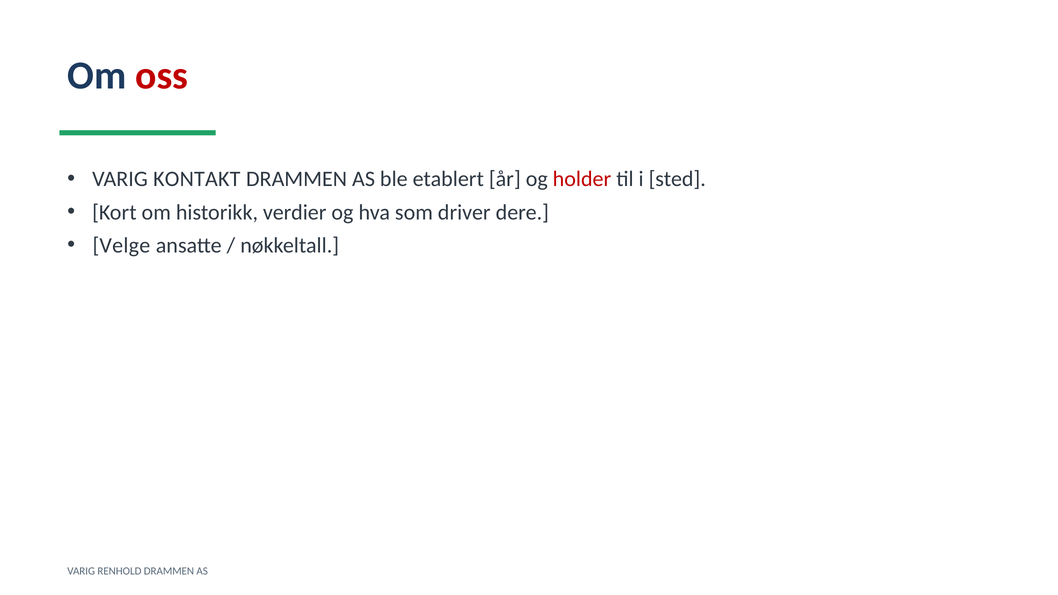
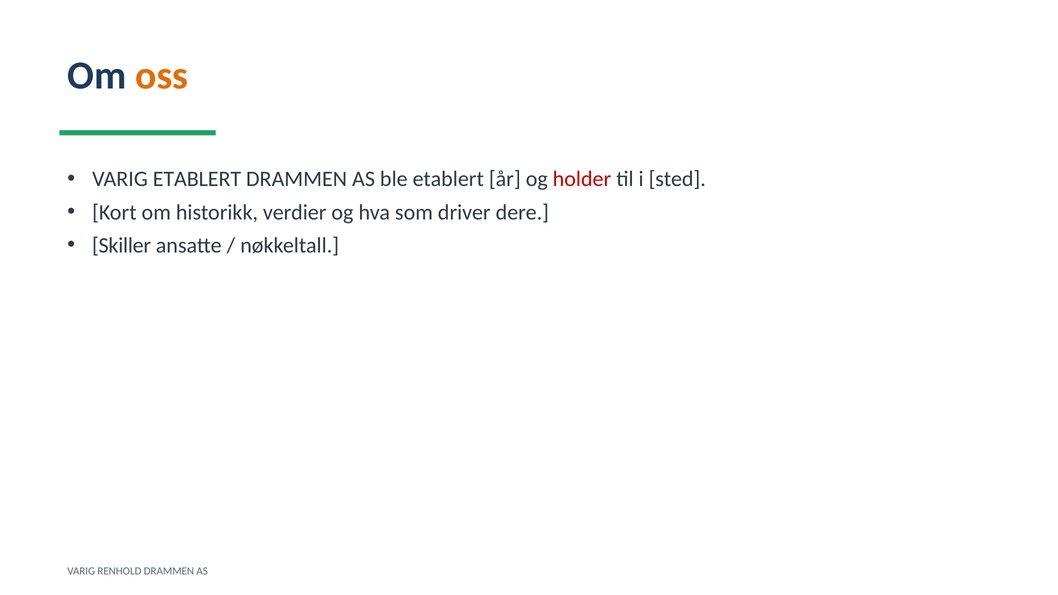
oss colour: red -> orange (162, 76)
VARIG KONTAKT: KONTAKT -> ETABLERT (197, 179)
Velge: Velge -> Skiller (122, 245)
